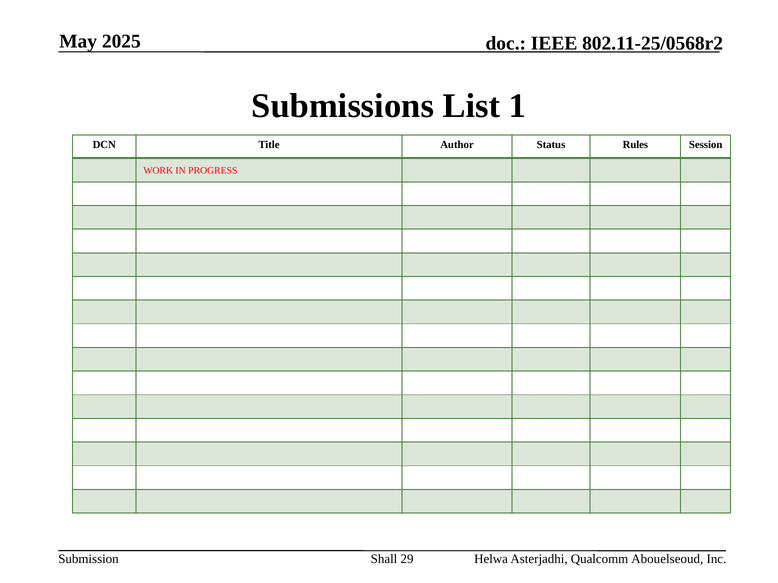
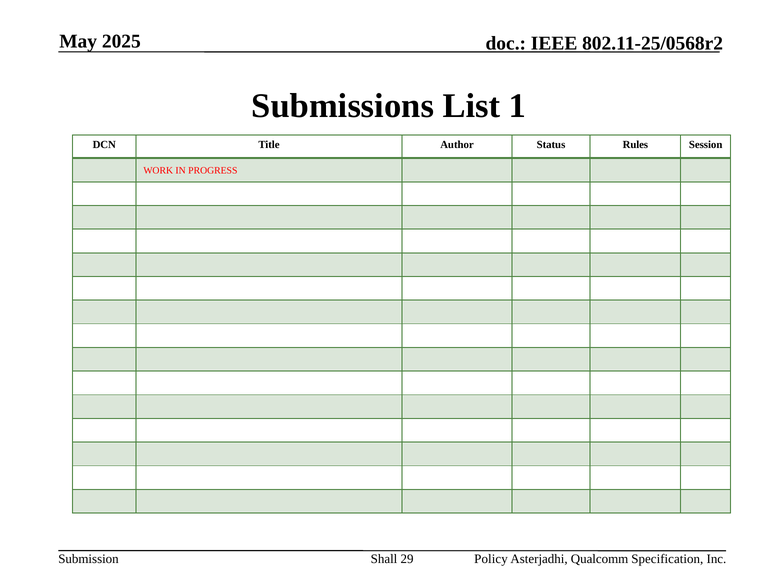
Helwa: Helwa -> Policy (491, 560)
Abouelseoud: Abouelseoud -> Specification (667, 560)
